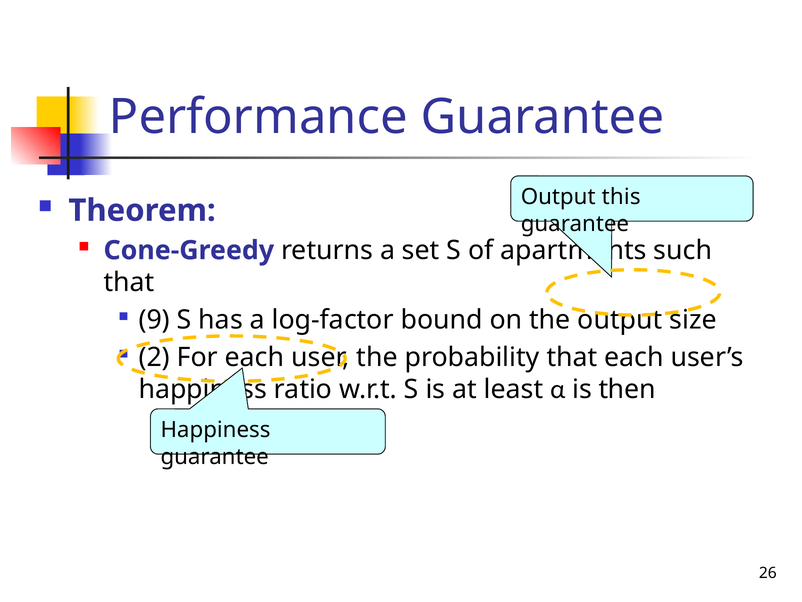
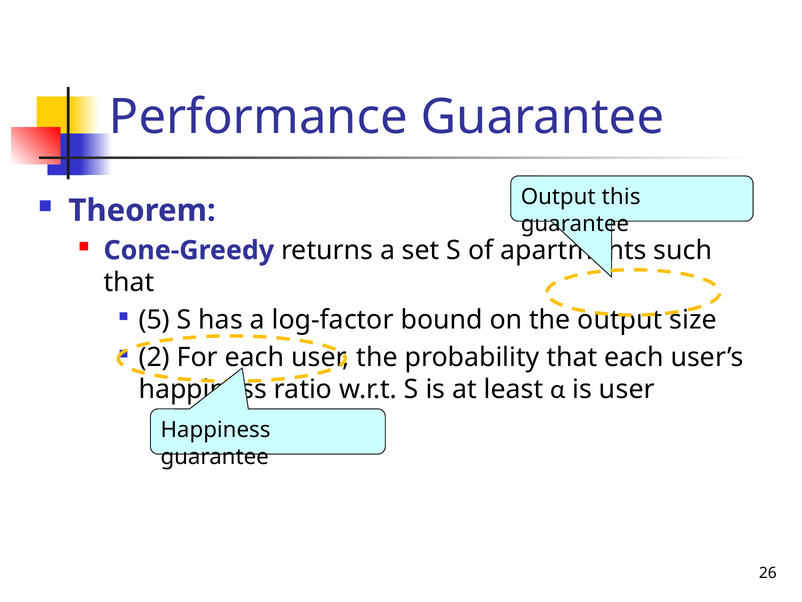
9: 9 -> 5 (154, 320)
is then: then -> user (627, 389)
